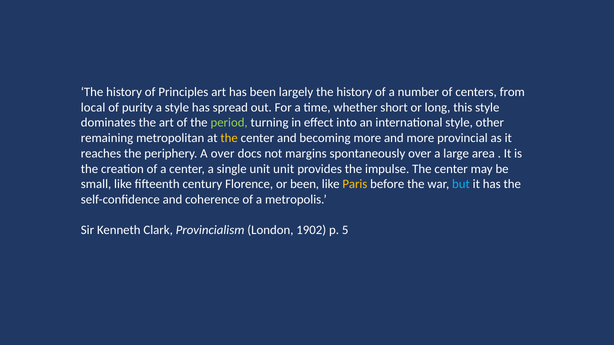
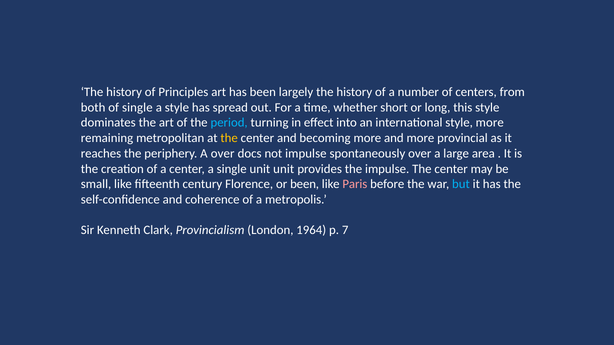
local: local -> both (93, 108)
of purity: purity -> single (137, 108)
period colour: light green -> light blue (229, 123)
style other: other -> more (490, 123)
not margins: margins -> impulse (306, 154)
Paris colour: yellow -> pink (355, 184)
1902: 1902 -> 1964 (311, 230)
5: 5 -> 7 (345, 230)
